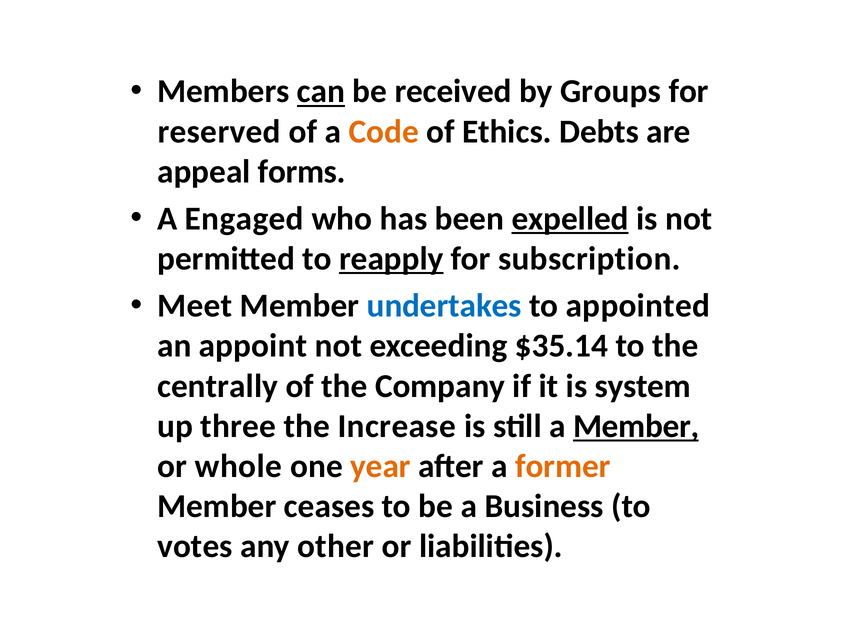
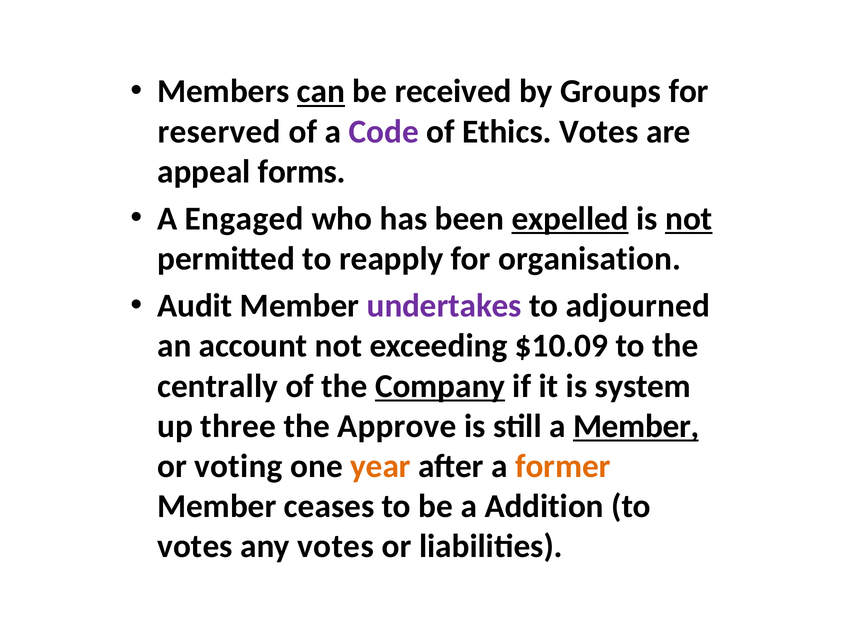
Code colour: orange -> purple (384, 131)
Ethics Debts: Debts -> Votes (599, 131)
not underline: none -> present (689, 219)
reapply underline: present -> none (391, 259)
subscription: subscription -> organisation (590, 259)
Meet: Meet -> Audit (195, 306)
undertakes colour: blue -> purple (444, 306)
appointed: appointed -> adjourned (638, 306)
appoint: appoint -> account (253, 346)
$35.14: $35.14 -> $10.09 (562, 346)
Company underline: none -> present (440, 386)
Increase: Increase -> Approve (397, 426)
whole: whole -> voting (238, 466)
Business: Business -> Addition (544, 506)
any other: other -> votes (336, 546)
